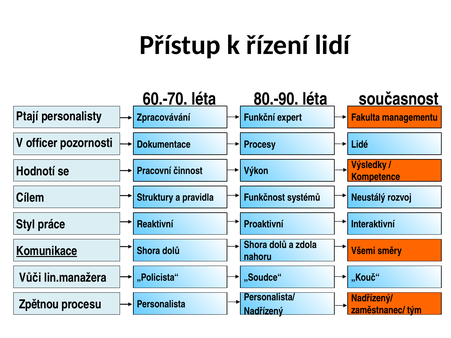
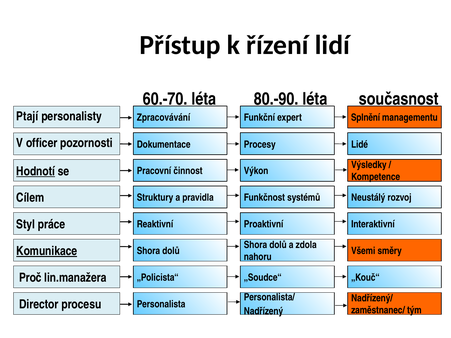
Fakulta: Fakulta -> Splnění (366, 118)
Hodnotí underline: none -> present (36, 171)
Vůči: Vůči -> Proč (30, 278)
Zpětnou: Zpětnou -> Director (39, 305)
